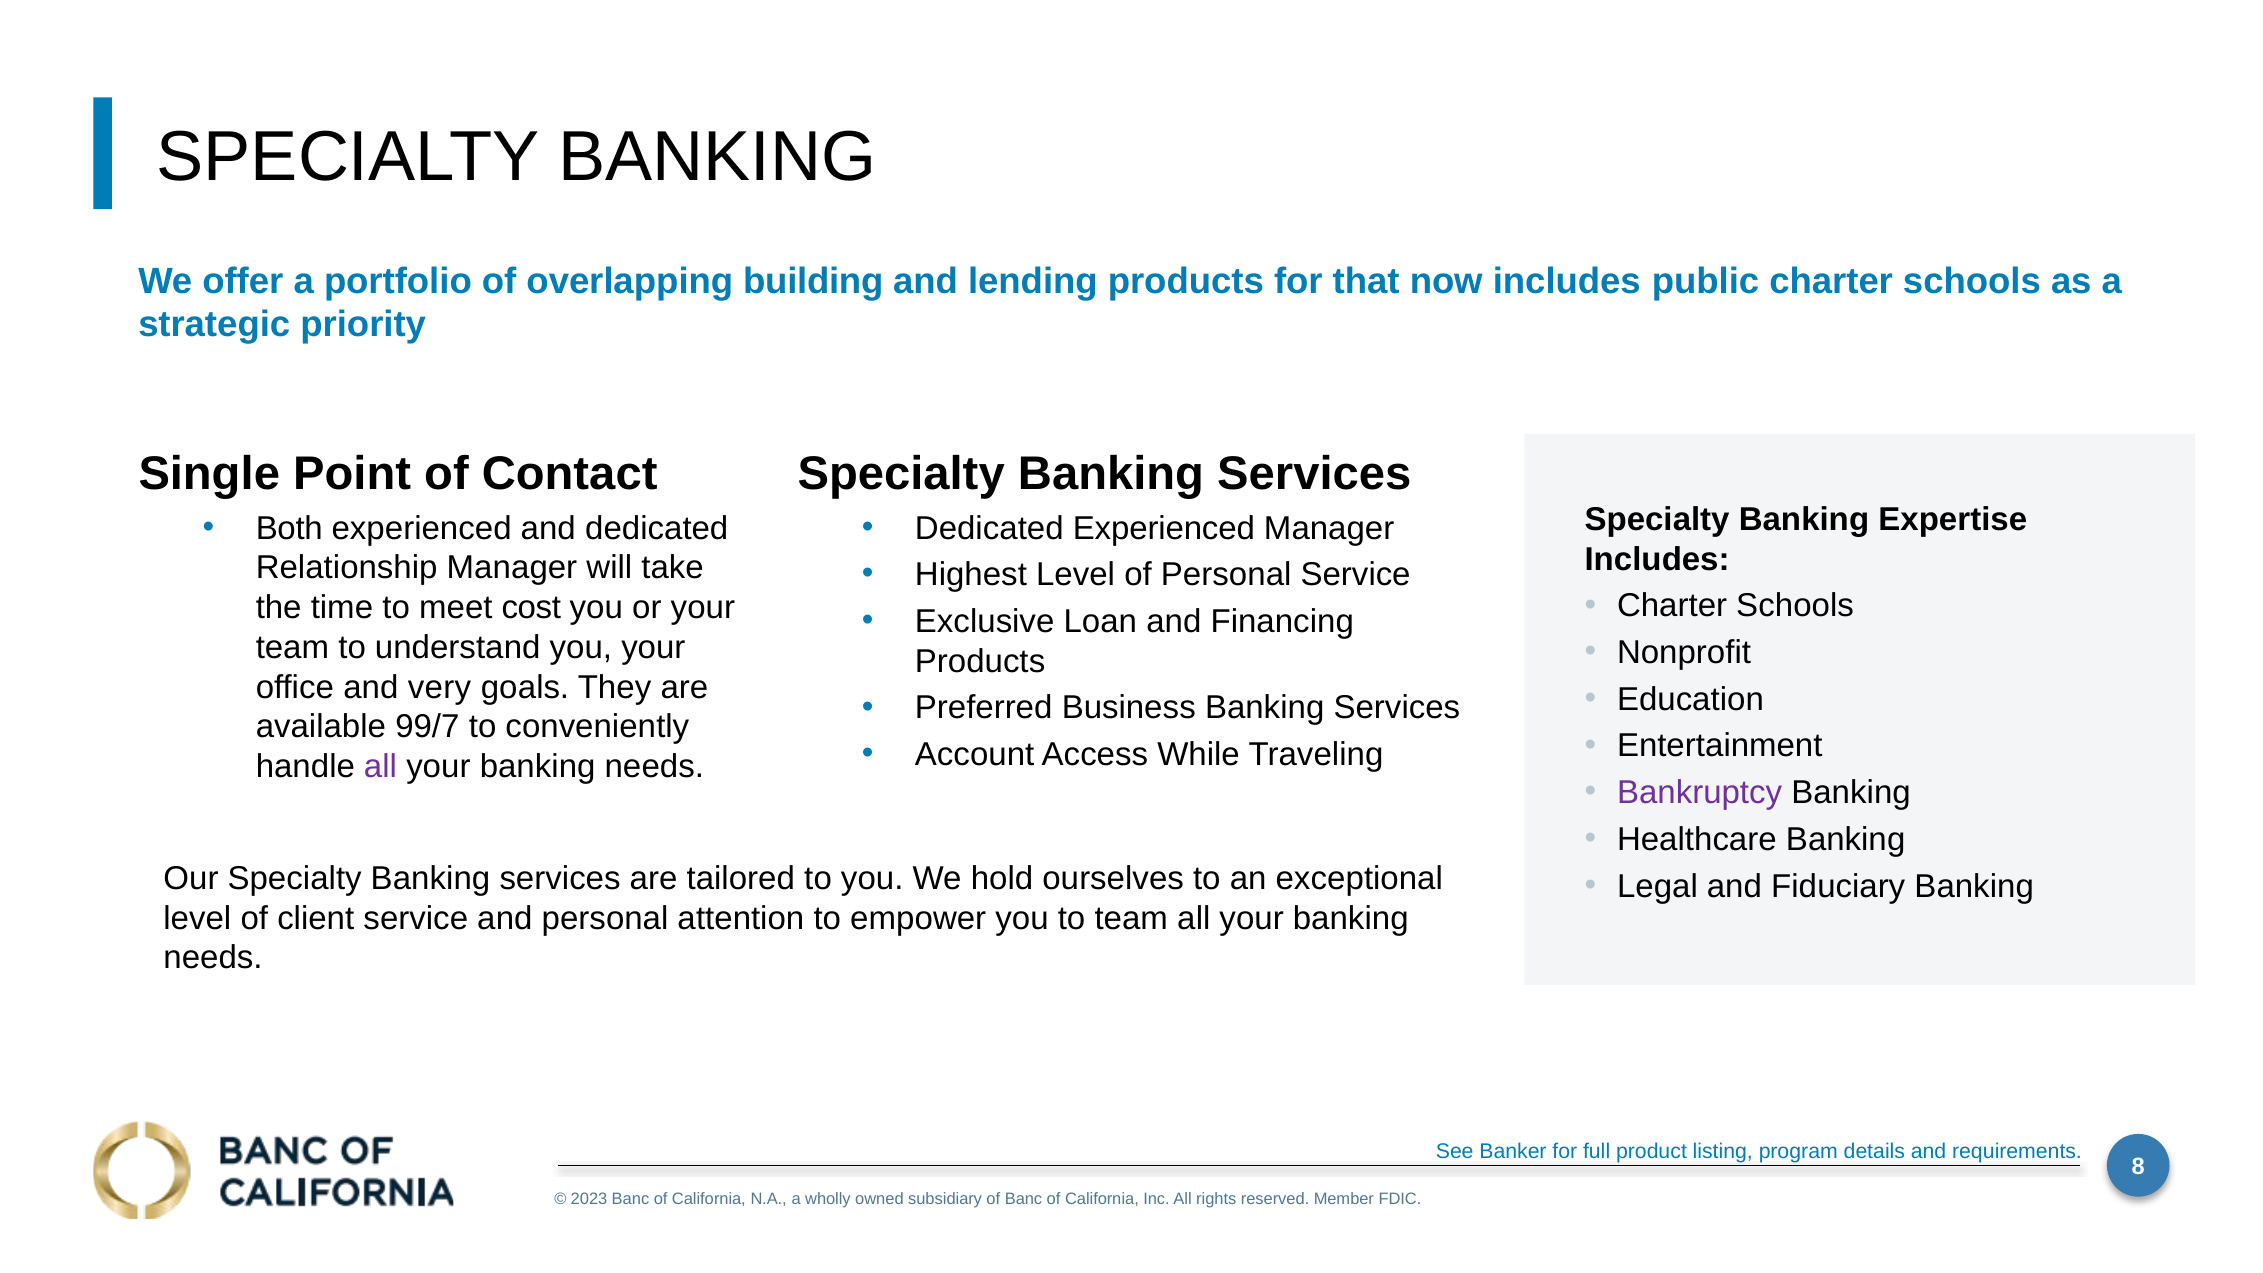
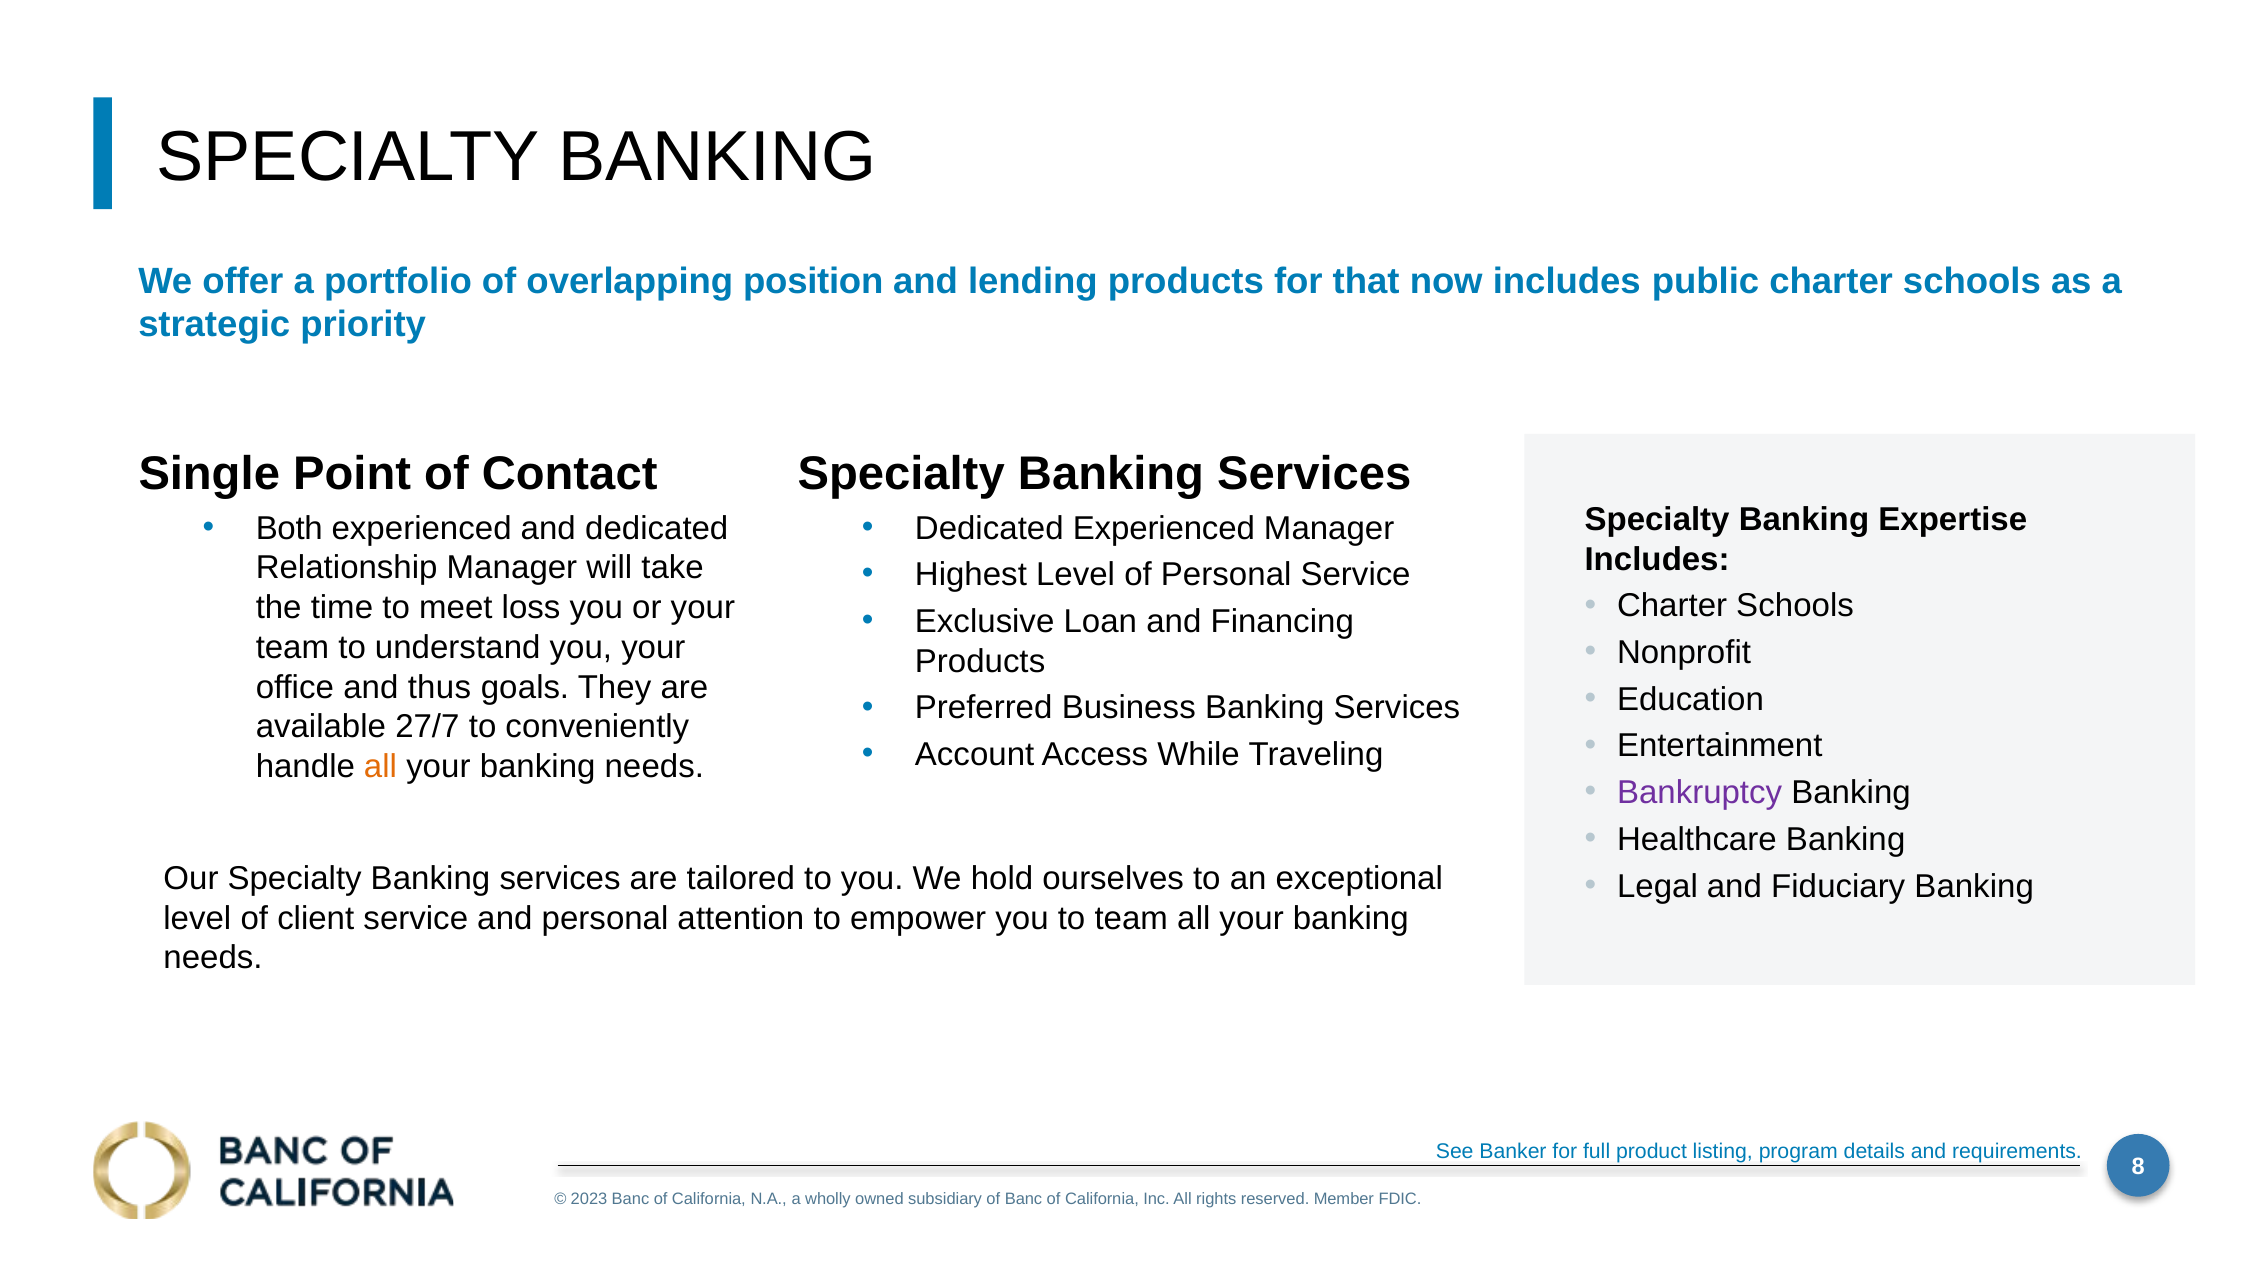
building: building -> position (813, 281)
cost: cost -> loss (531, 608)
very: very -> thus (439, 687)
99/7: 99/7 -> 27/7 (427, 727)
all colour: purple -> orange (380, 766)
